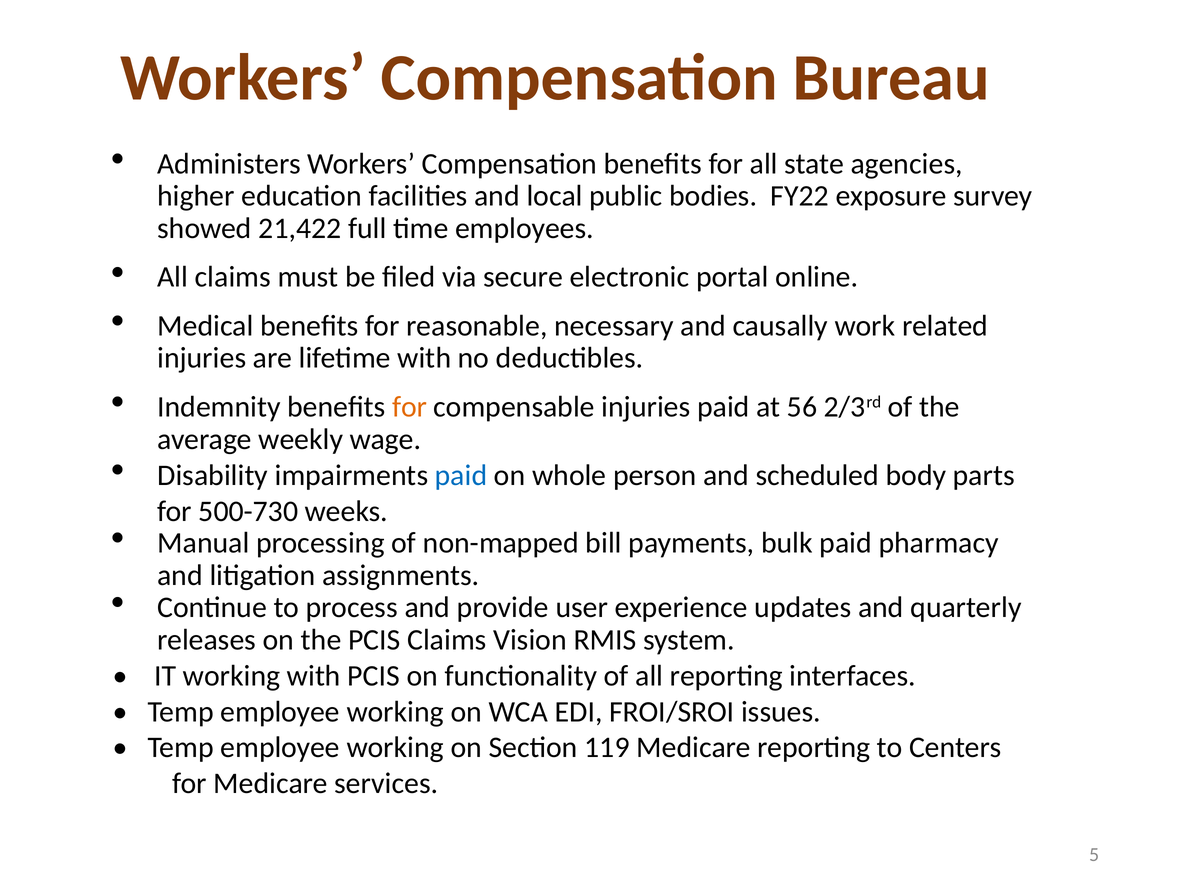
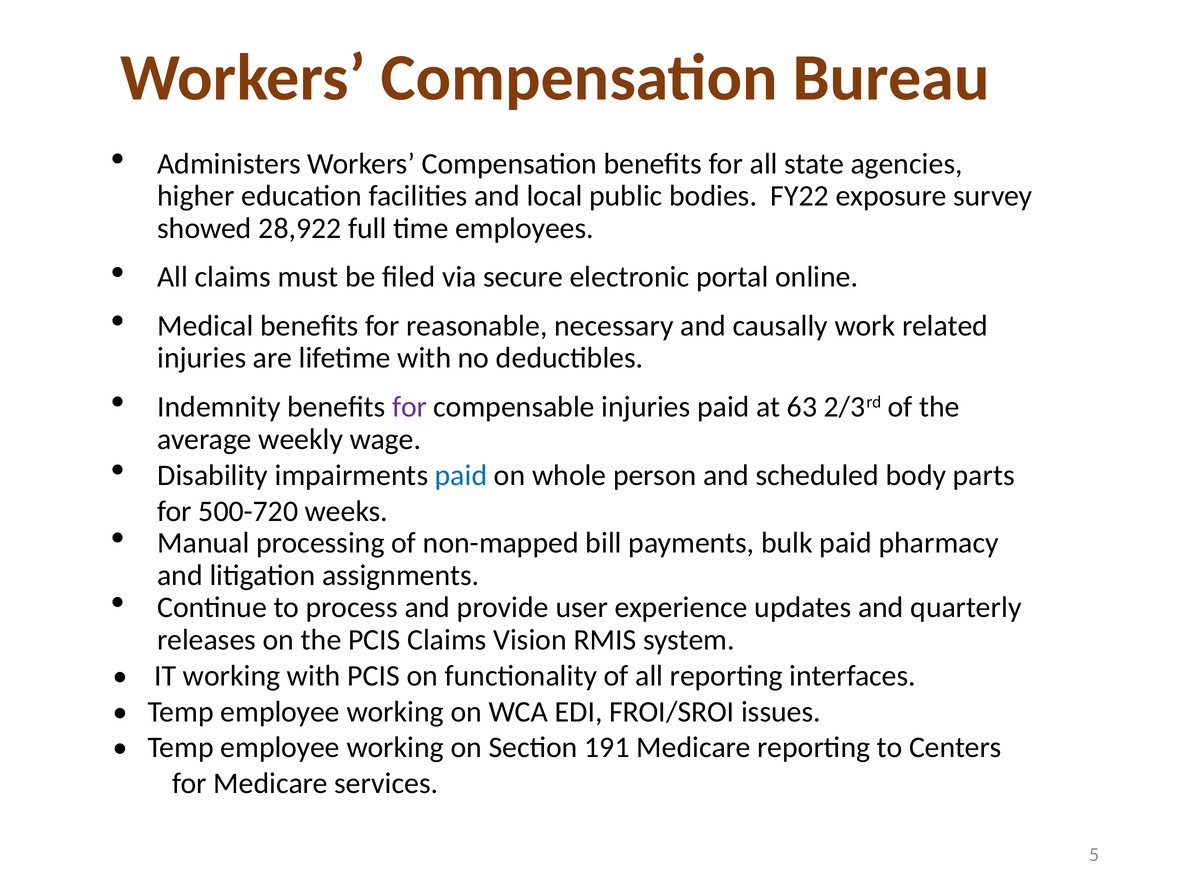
21,422: 21,422 -> 28,922 (300, 228)
for colour: orange -> purple (410, 407)
56: 56 -> 63 (802, 407)
500-730: 500-730 -> 500-720 (248, 511)
119: 119 -> 191 (607, 747)
